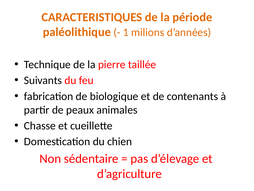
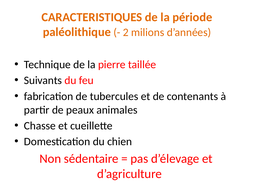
1: 1 -> 2 (126, 32)
biologique: biologique -> tubercules (114, 96)
